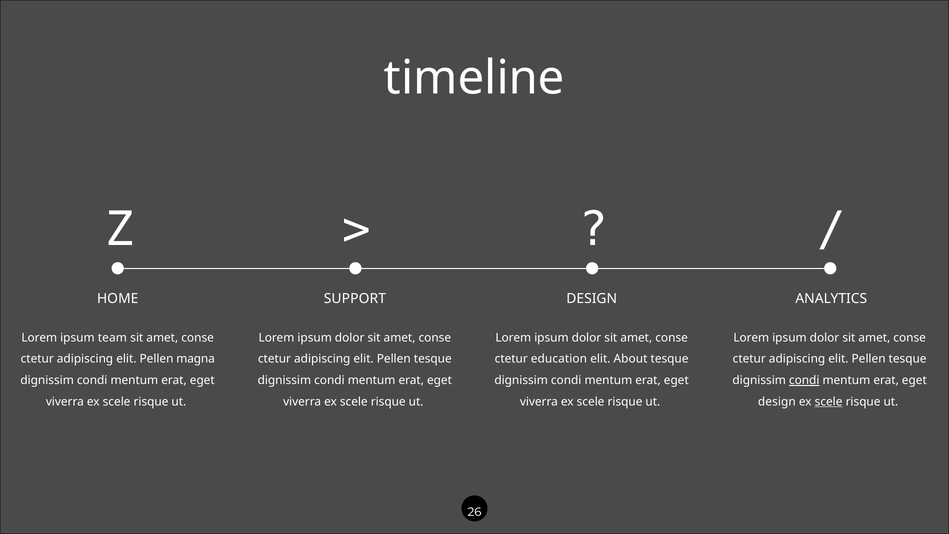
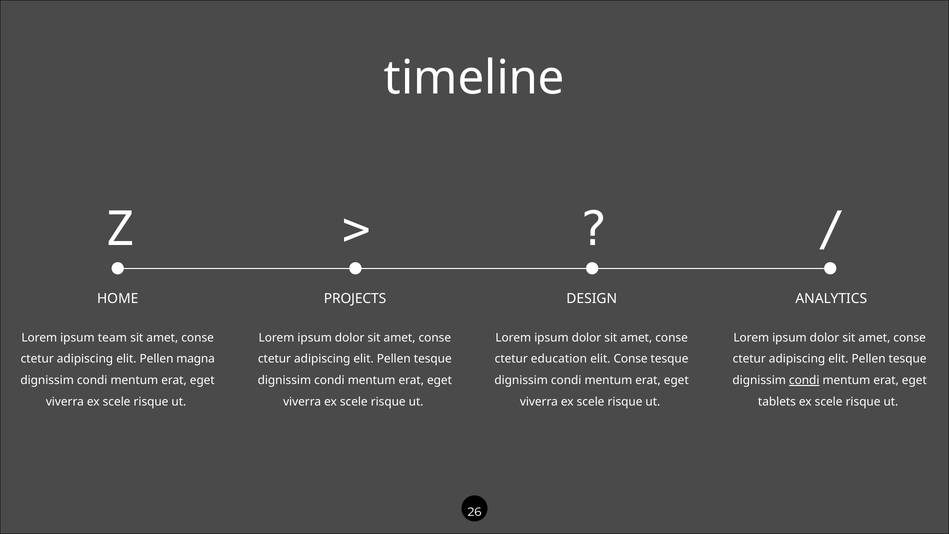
SUPPORT: SUPPORT -> PROJECTS (355, 298)
elit About: About -> Conse (631, 359)
design: design -> tablets (777, 402)
scele underline: present -> none (829, 402)
